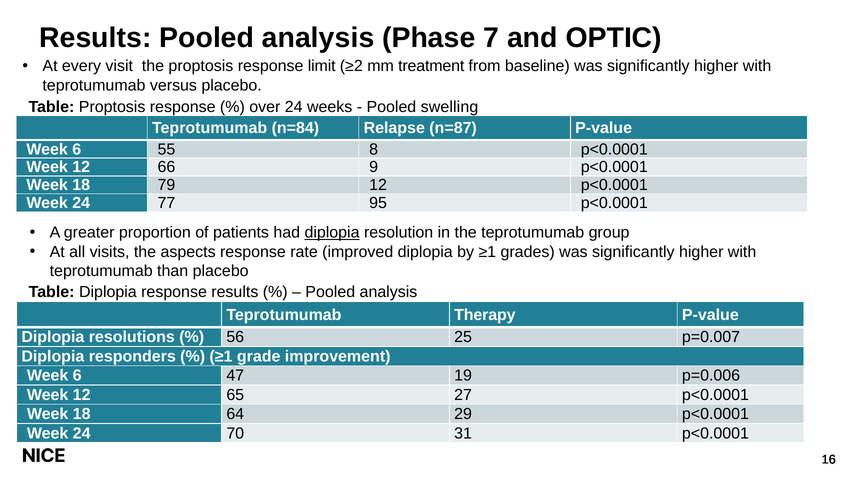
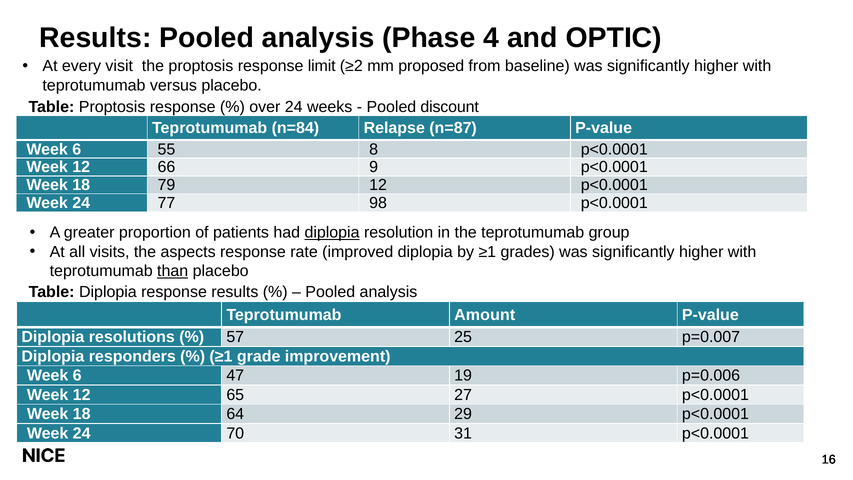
7: 7 -> 4 (491, 38)
treatment: treatment -> proposed (431, 66)
swelling: swelling -> discount (450, 107)
95: 95 -> 98 (378, 203)
than underline: none -> present (173, 271)
Therapy: Therapy -> Amount (485, 315)
56: 56 -> 57 (235, 337)
